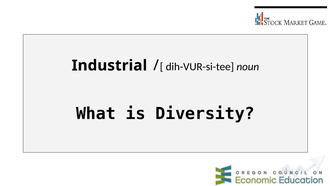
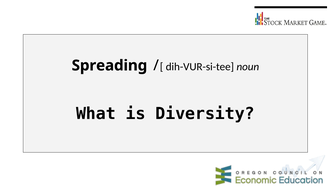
Industrial: Industrial -> Spreading (109, 65)
